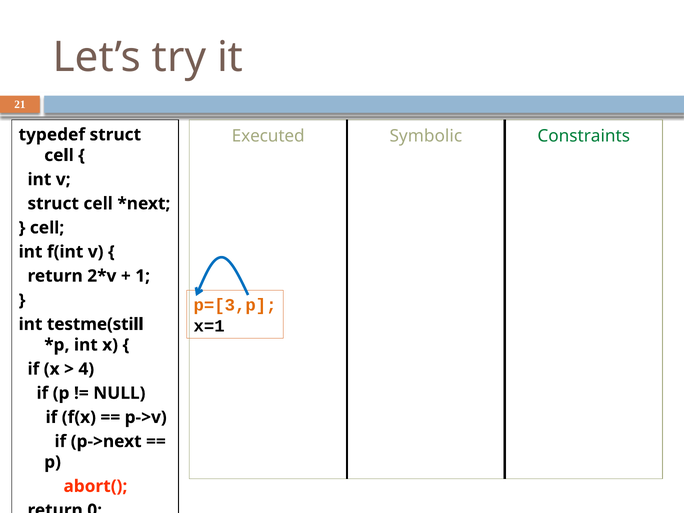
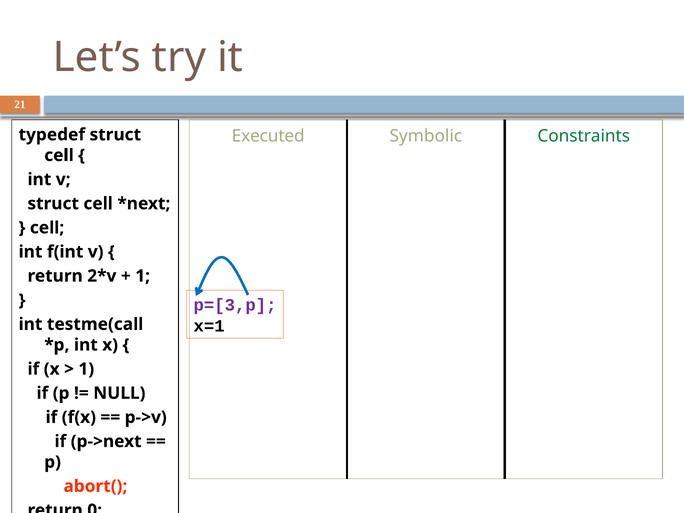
p=[3,p colour: orange -> purple (235, 305)
testme(still: testme(still -> testme(call (95, 324)
4: 4 -> 1 (86, 369)
